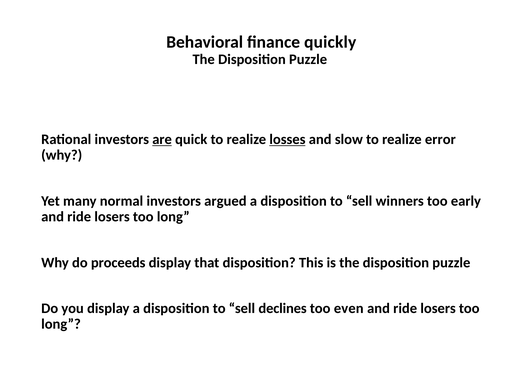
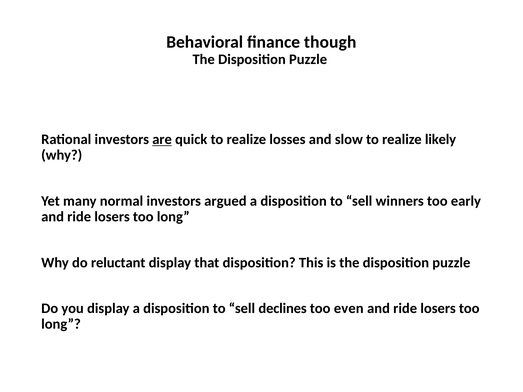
quickly: quickly -> though (330, 42)
losses underline: present -> none (287, 140)
error: error -> likely (440, 140)
proceeds: proceeds -> reluctant (118, 263)
